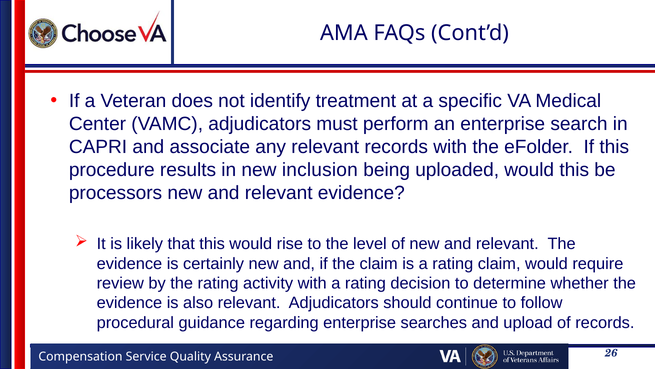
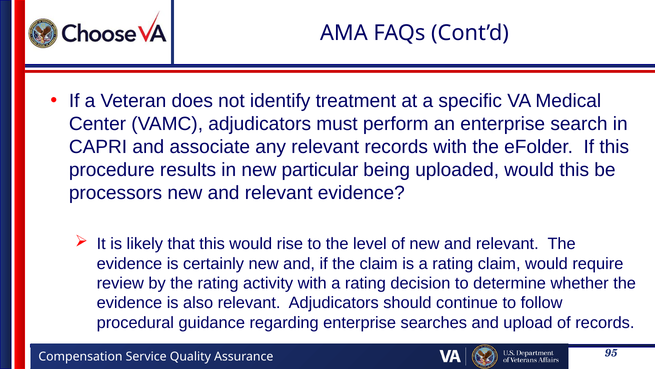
inclusion: inclusion -> particular (320, 169)
26: 26 -> 95 (611, 353)
